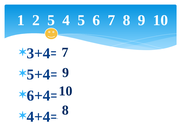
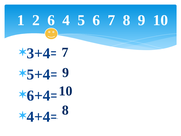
2 5: 5 -> 6 (51, 20)
